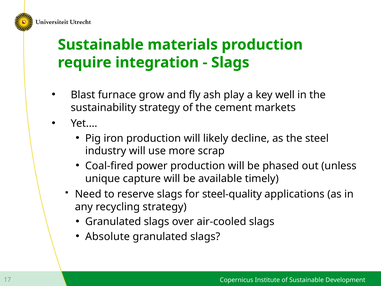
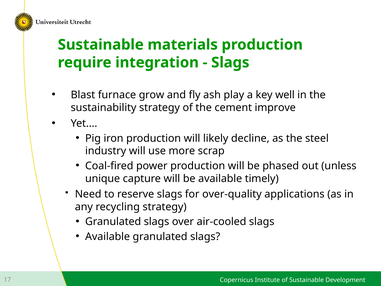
markets: markets -> improve (275, 107)
steel-quality: steel-quality -> over-quality (232, 194)
Absolute: Absolute -> Available (108, 236)
